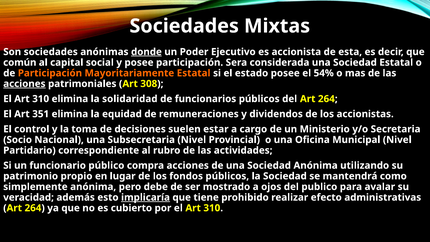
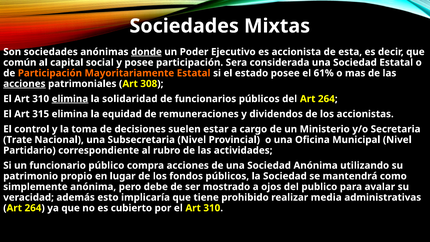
54%: 54% -> 61% (324, 73)
elimina underline: none -> present (70, 99)
351: 351 -> 315 (41, 114)
Socio: Socio -> Trate (18, 140)
implicaría underline: present -> none (145, 197)
efecto: efecto -> media (326, 197)
